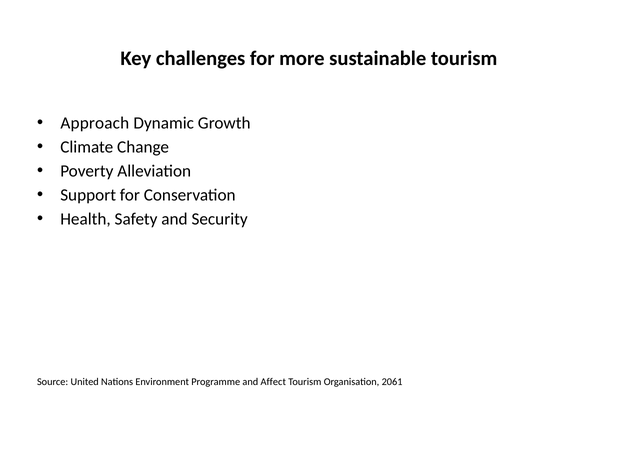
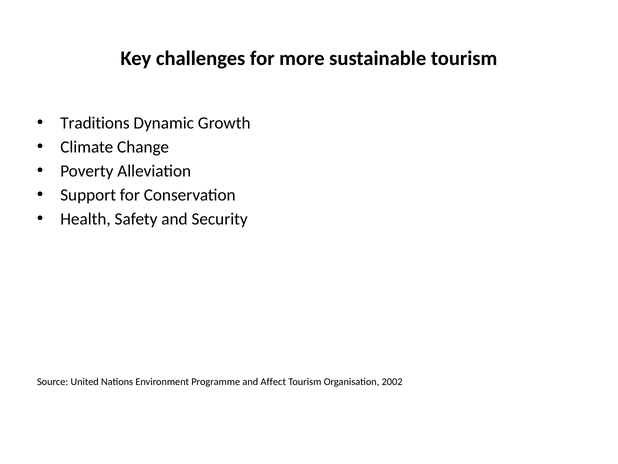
Approach: Approach -> Traditions (95, 123)
2061: 2061 -> 2002 (392, 381)
